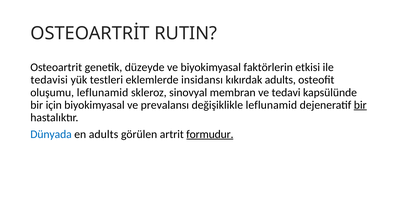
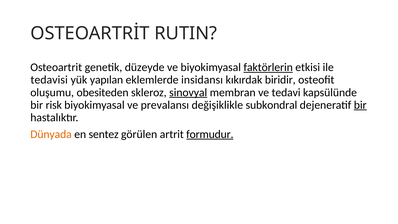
faktörlerin underline: none -> present (268, 67)
testleri: testleri -> yapılan (107, 80)
kıkırdak adults: adults -> biridir (280, 80)
oluşumu leflunamid: leflunamid -> obesiteden (103, 92)
sinovyal underline: none -> present (188, 92)
için: için -> risk (54, 105)
değişiklikle leflunamid: leflunamid -> subkondral (271, 105)
Dünyada colour: blue -> orange (51, 134)
en adults: adults -> sentez (104, 134)
